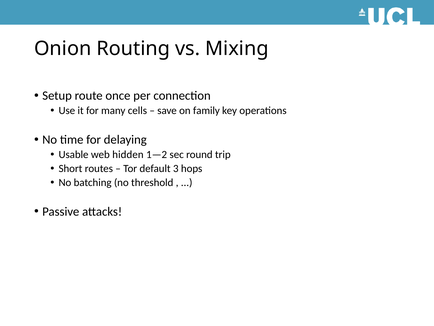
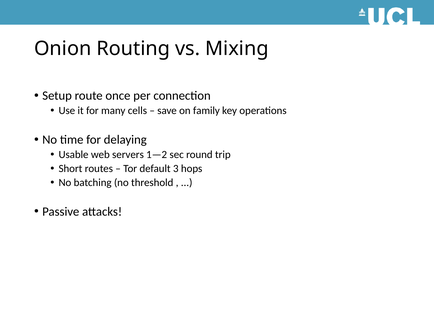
hidden: hidden -> servers (128, 154)
